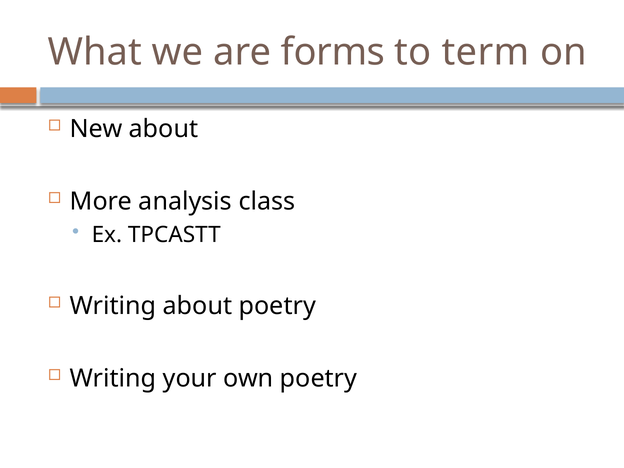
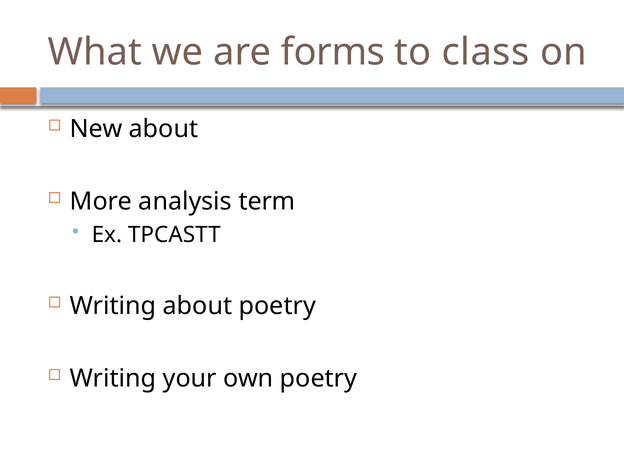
term: term -> class (486, 52)
class: class -> term (267, 202)
